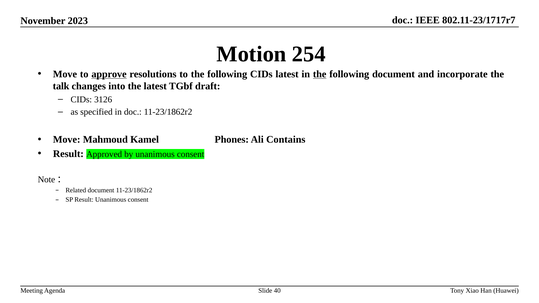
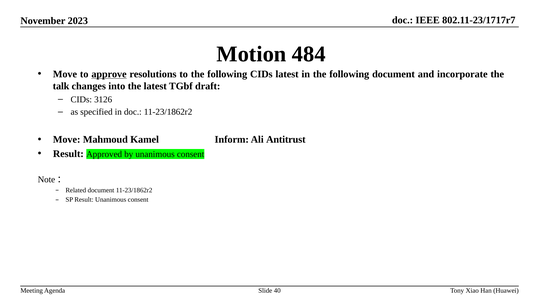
254: 254 -> 484 (309, 54)
the underline: present -> none (320, 74)
Phones: Phones -> Inform (232, 140)
Contains: Contains -> Antitrust (286, 140)
